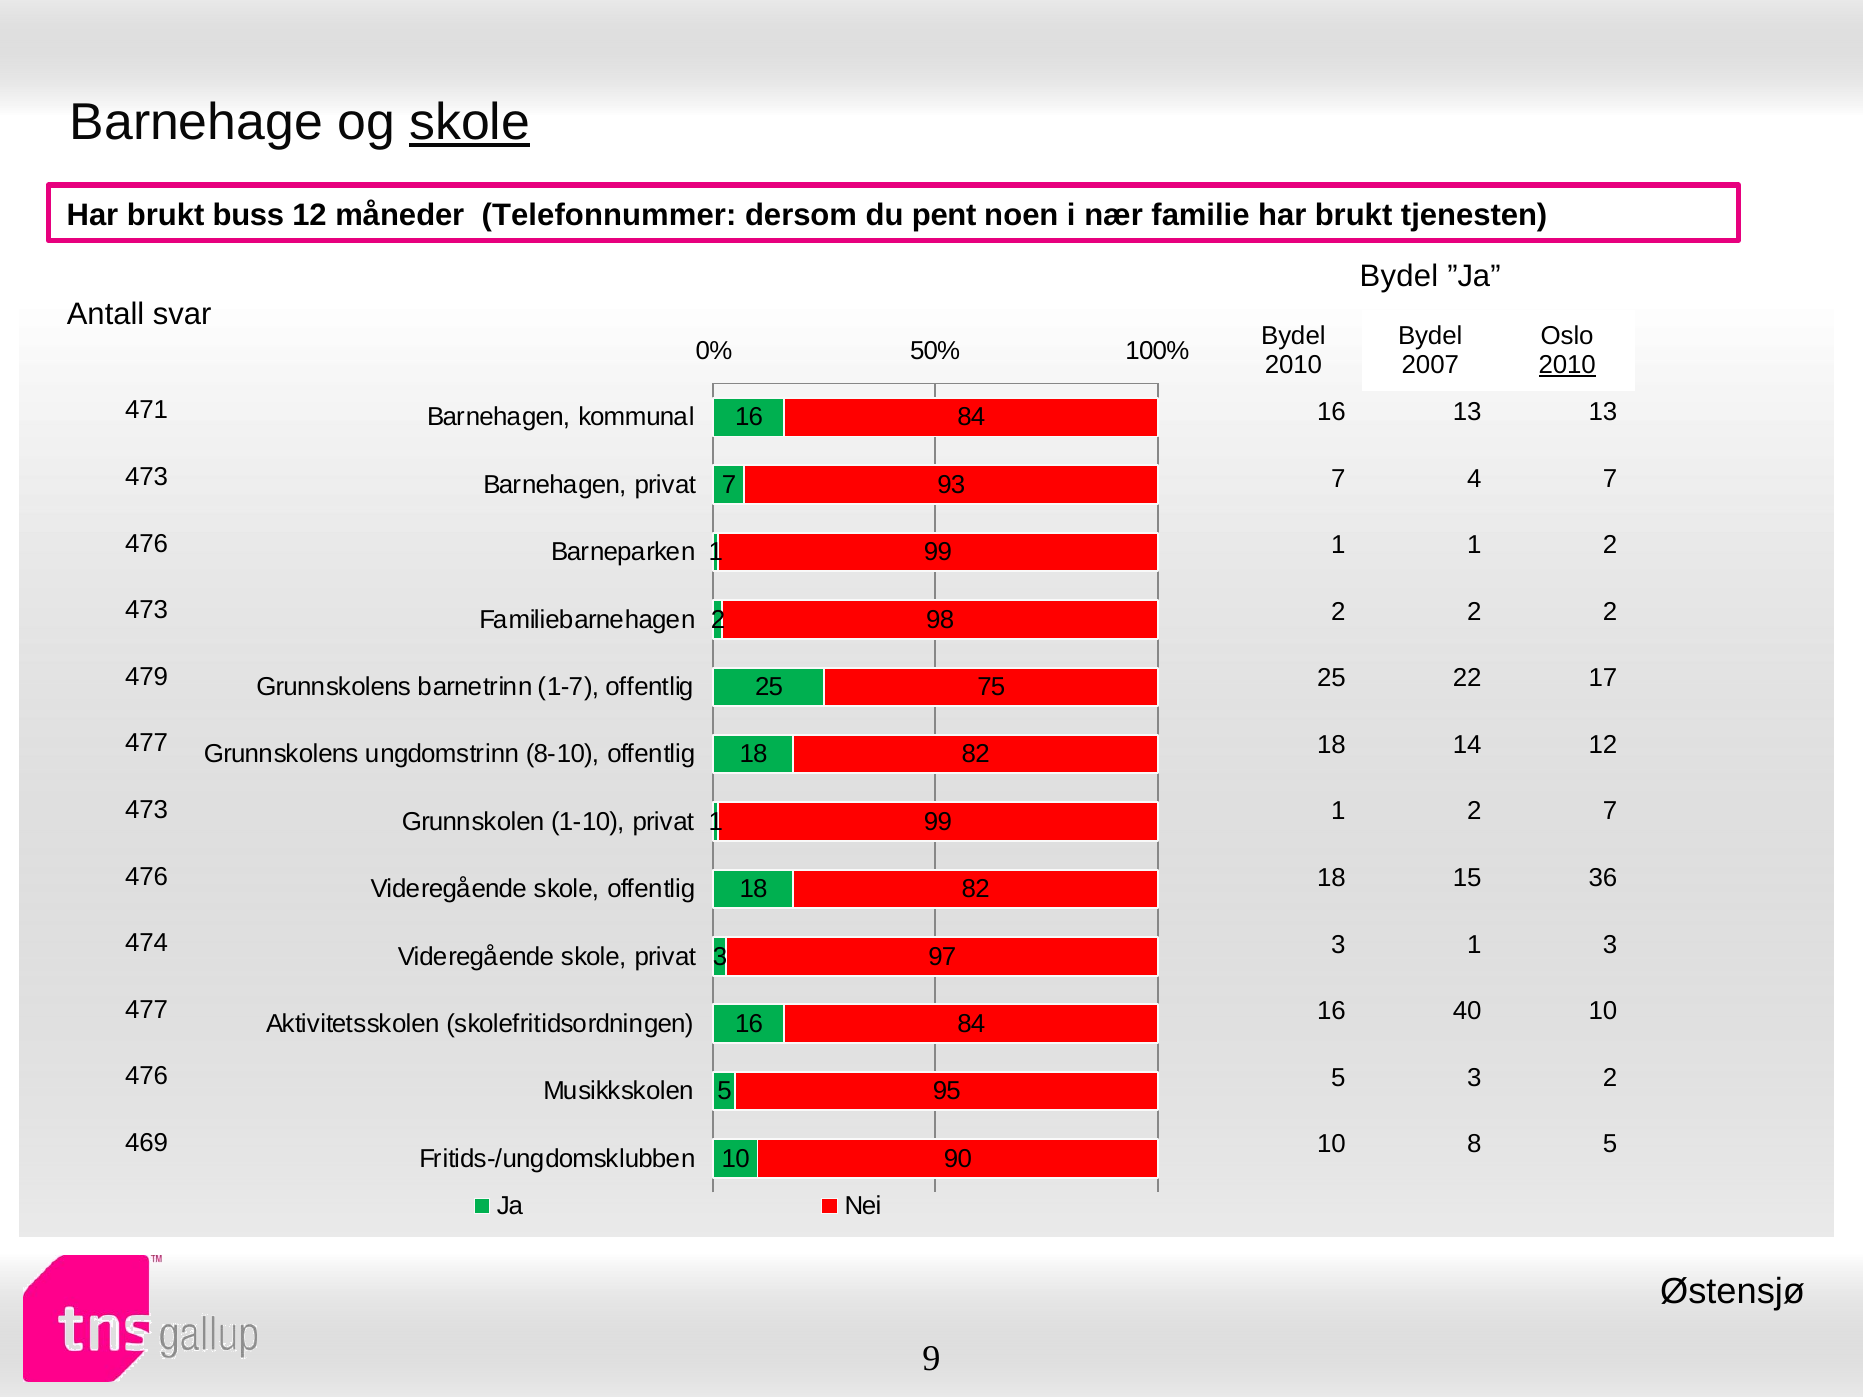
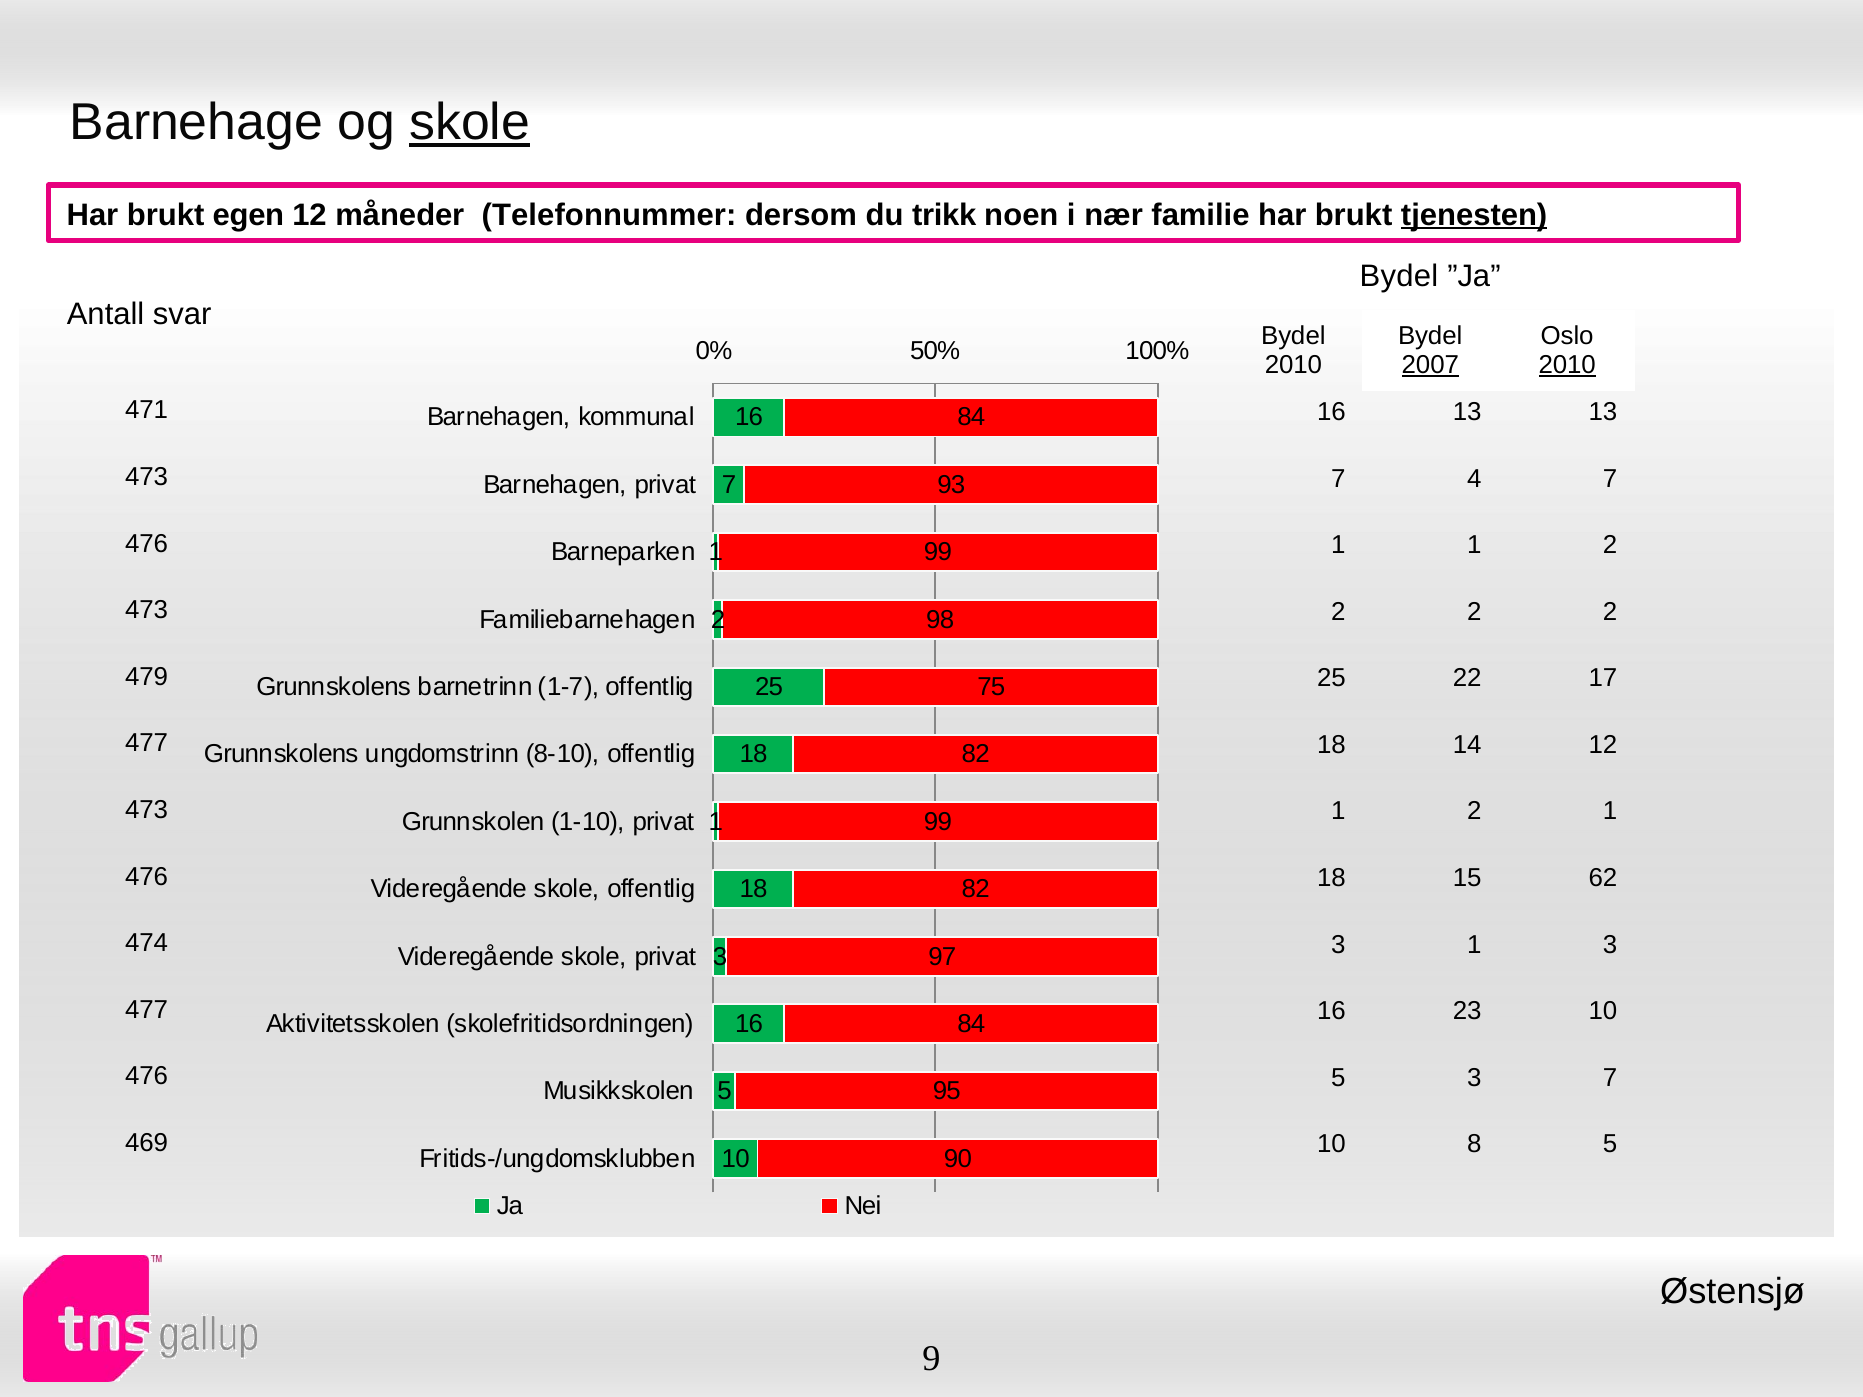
buss: buss -> egen (248, 215)
pent: pent -> trikk (944, 215)
tjenesten underline: none -> present (1474, 215)
2007 underline: none -> present (1430, 365)
2 7: 7 -> 1 (1610, 812)
36: 36 -> 62 (1603, 878)
40: 40 -> 23 (1467, 1011)
3 2: 2 -> 7 (1610, 1078)
